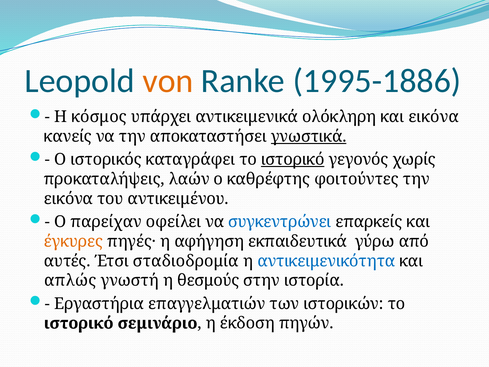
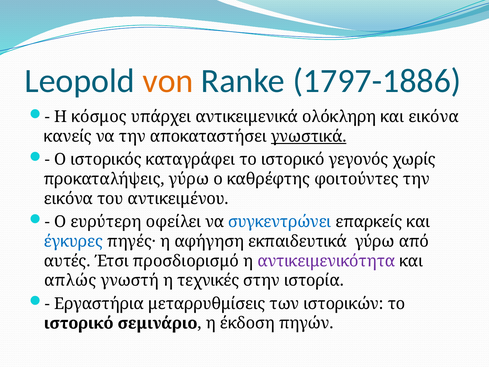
1995-1886: 1995-1886 -> 1797-1886 (377, 81)
ιστορικό underline: present -> none (293, 159)
προκαταλήψεις λαών: λαών -> γύρω (189, 179)
παρείχαν: παρείχαν -> ευρύτερη (106, 222)
έγκυρες colour: orange -> blue (73, 241)
σταδιοδρομία: σταδιοδρομία -> προσδιορισμό (186, 261)
αντικειμενικότητα colour: blue -> purple (326, 261)
θεσμούς: θεσμούς -> τεχνικές (208, 280)
επαγγελματιών: επαγγελματιών -> μεταρρυθμίσεις (207, 303)
